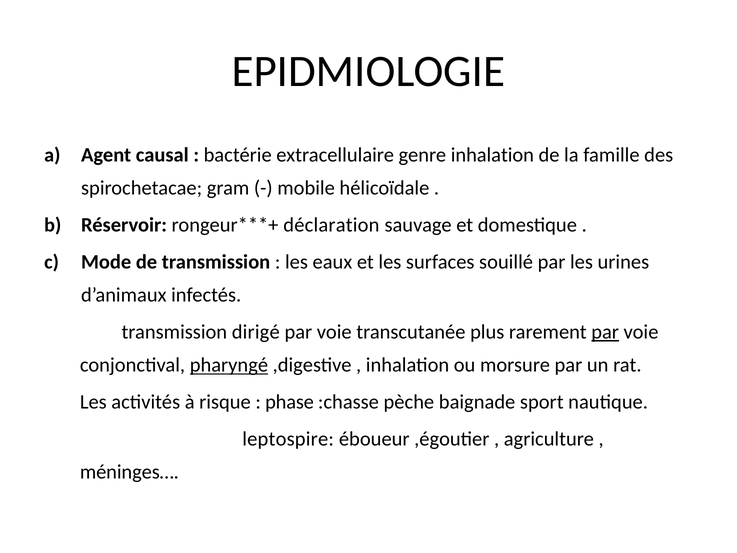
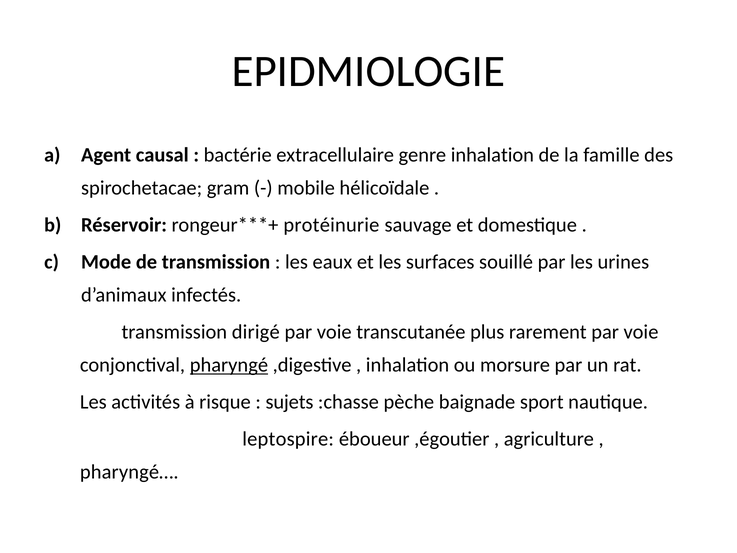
déclaration: déclaration -> protéinurie (331, 225)
par underline: present -> none (605, 332)
phase: phase -> sujets (290, 402)
méninges…: méninges… -> pharyngé… (129, 472)
